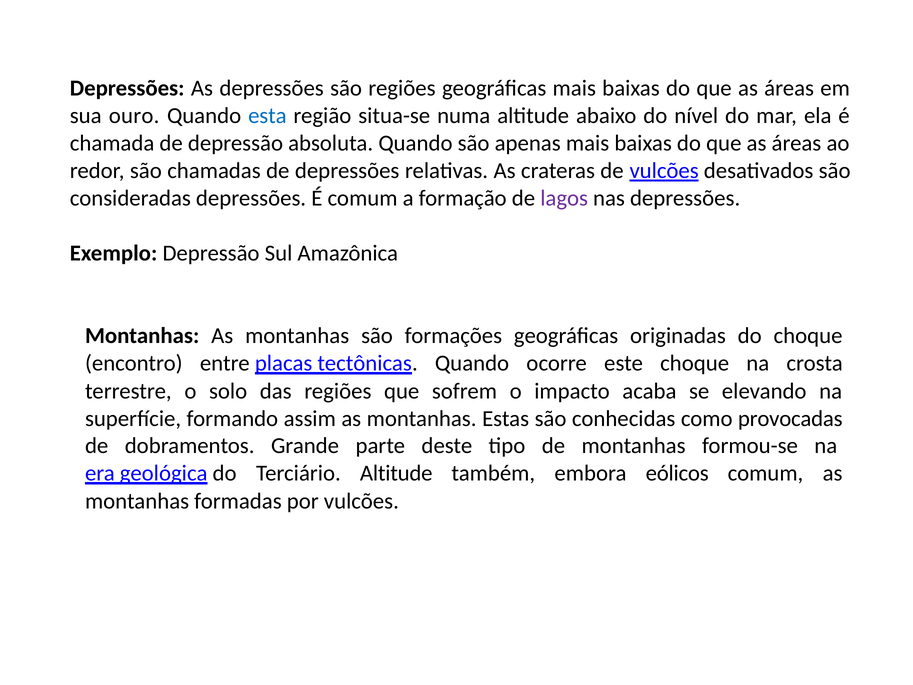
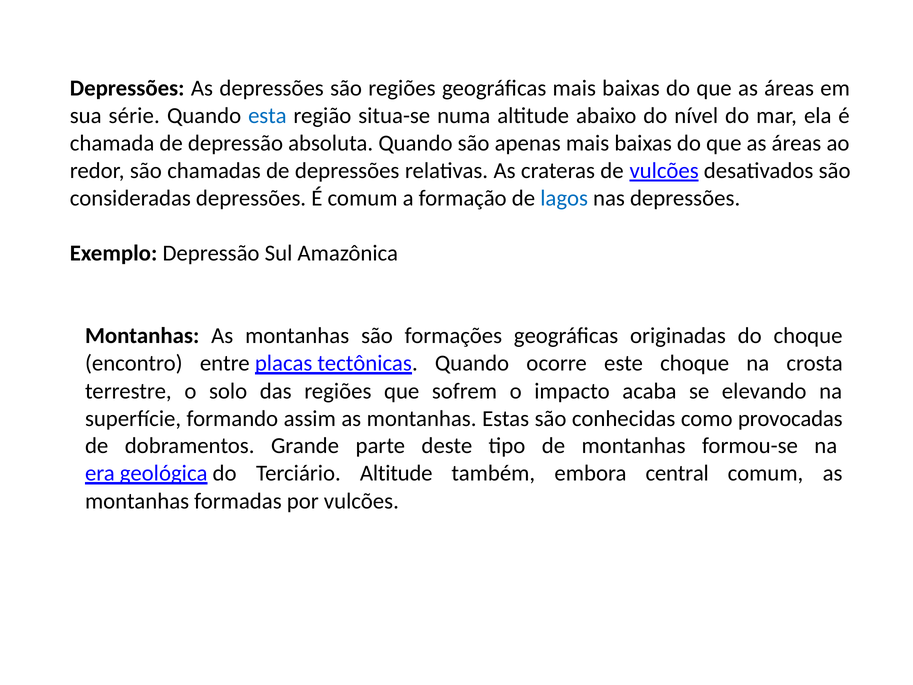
ouro: ouro -> série (134, 116)
lagos colour: purple -> blue (564, 198)
eólicos: eólicos -> central (677, 473)
